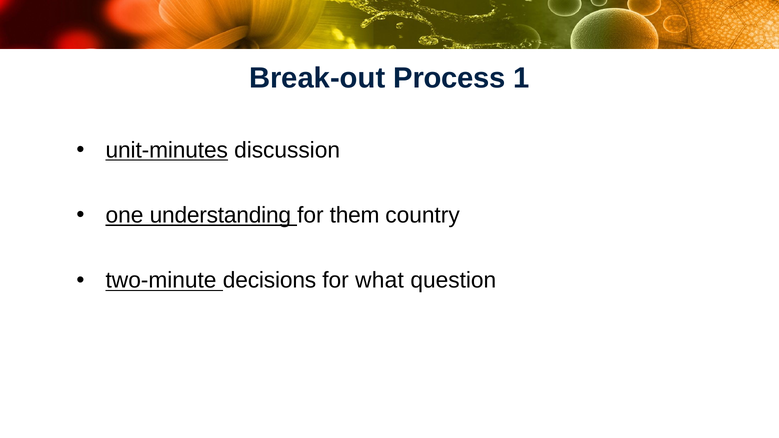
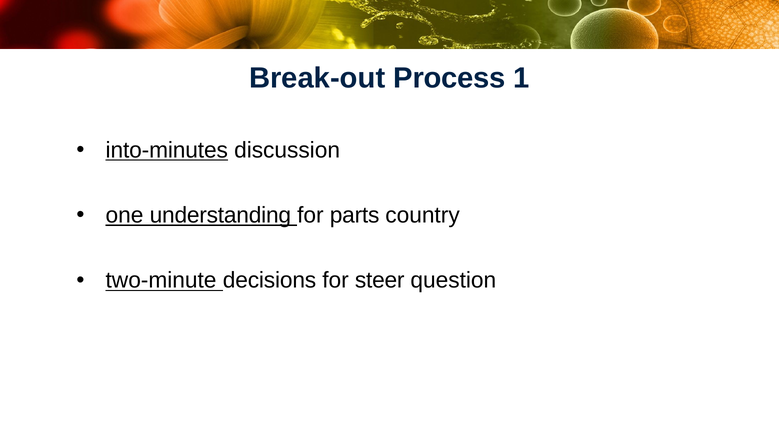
unit-minutes: unit-minutes -> into-minutes (167, 150)
them: them -> parts (355, 215)
what: what -> steer (380, 281)
